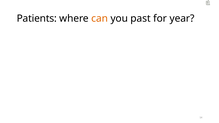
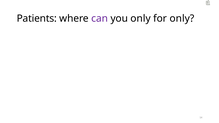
can colour: orange -> purple (100, 18)
you past: past -> only (141, 18)
for year: year -> only (182, 18)
